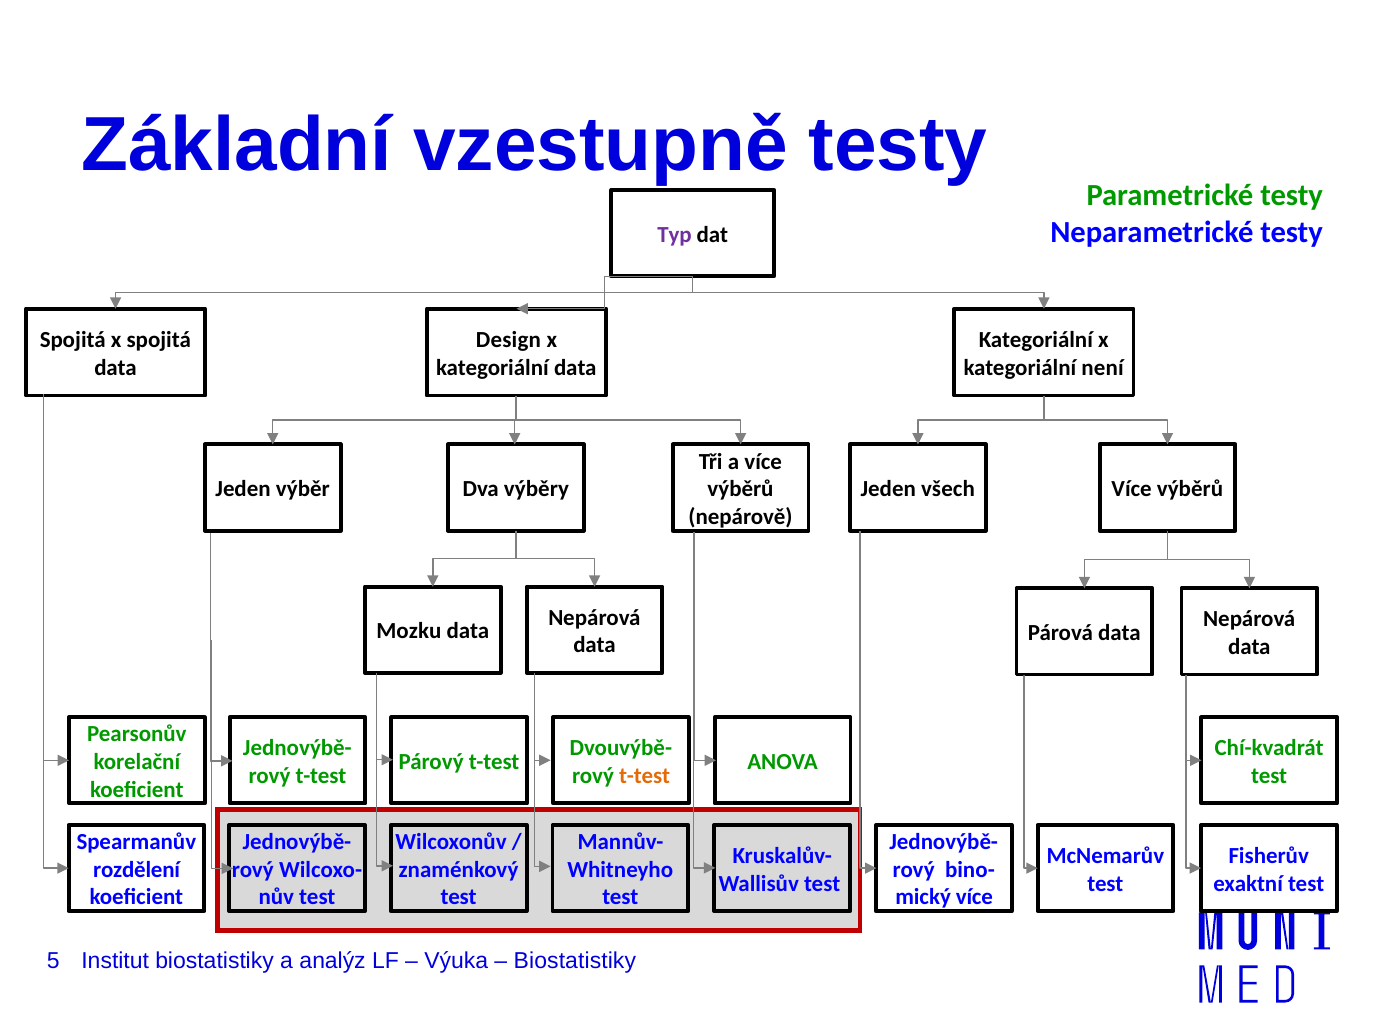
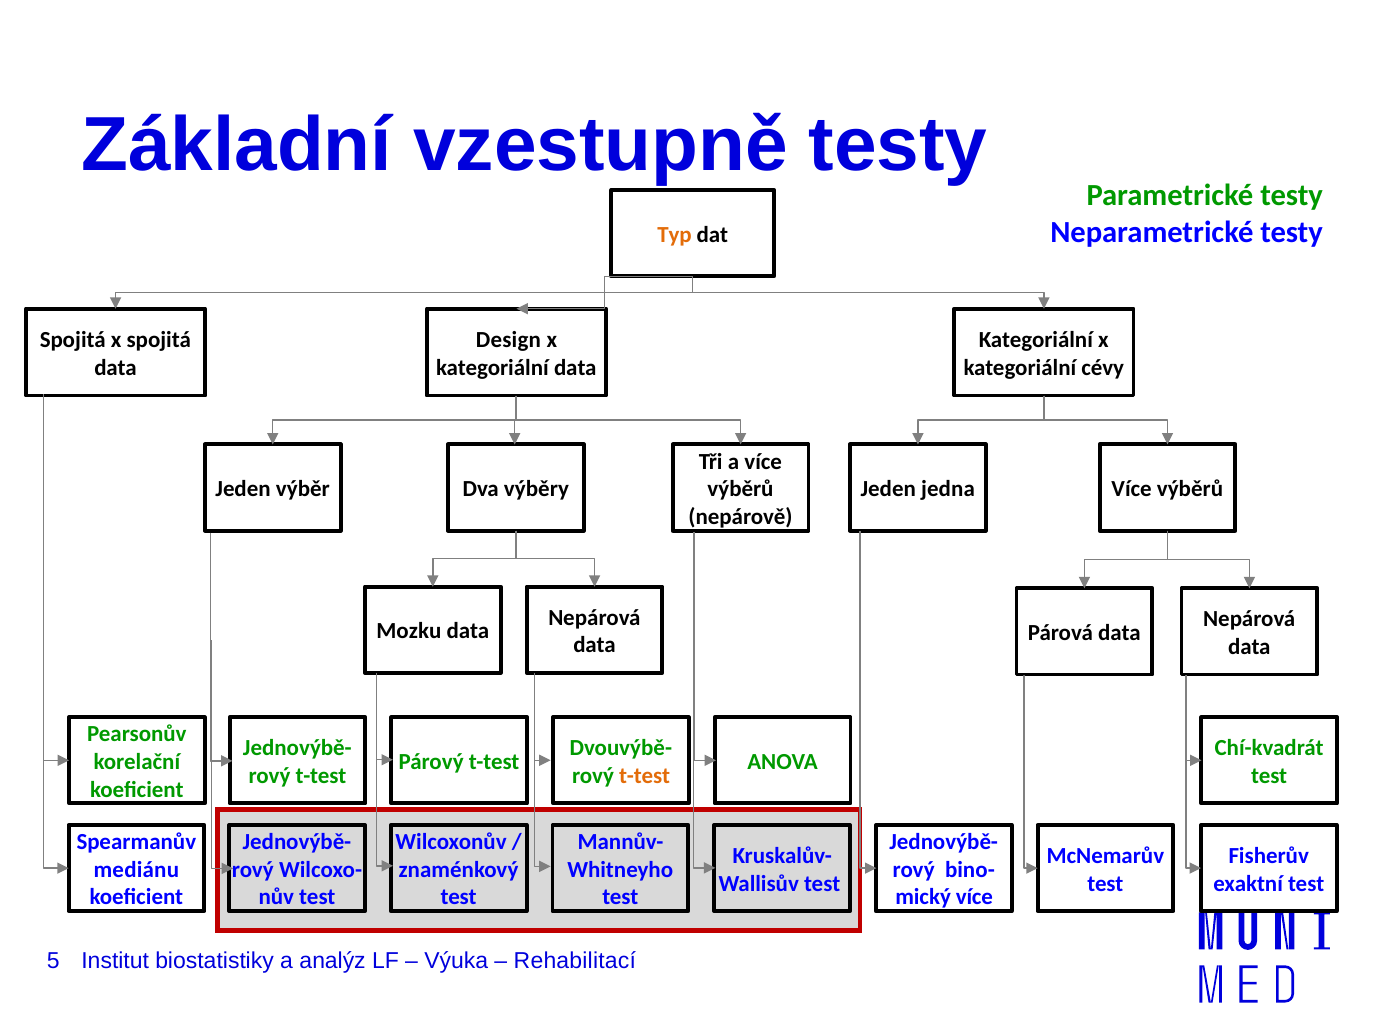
Typ colour: purple -> orange (675, 235)
není: není -> cévy (1103, 367)
všech: všech -> jedna (948, 489)
rozdělení: rozdělení -> mediánu (136, 870)
Biostatistiky: Biostatistiky -> Rehabilitací (575, 960)
